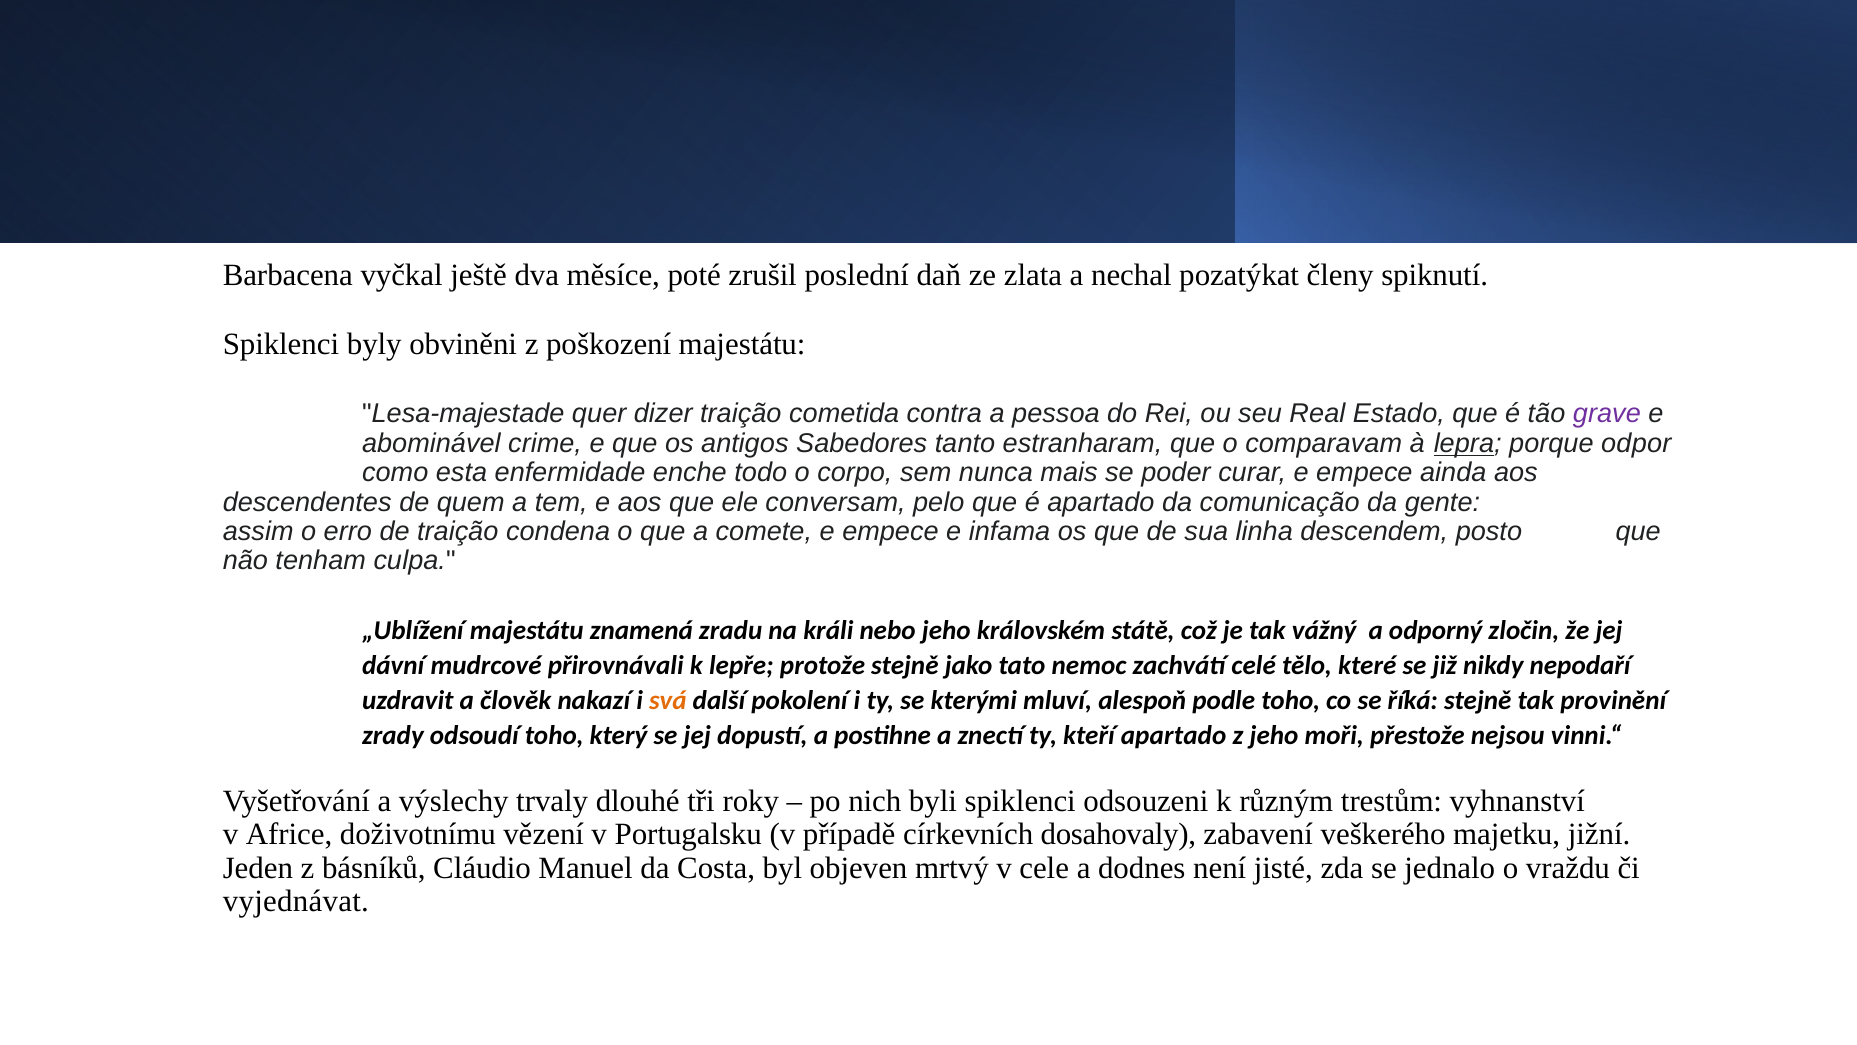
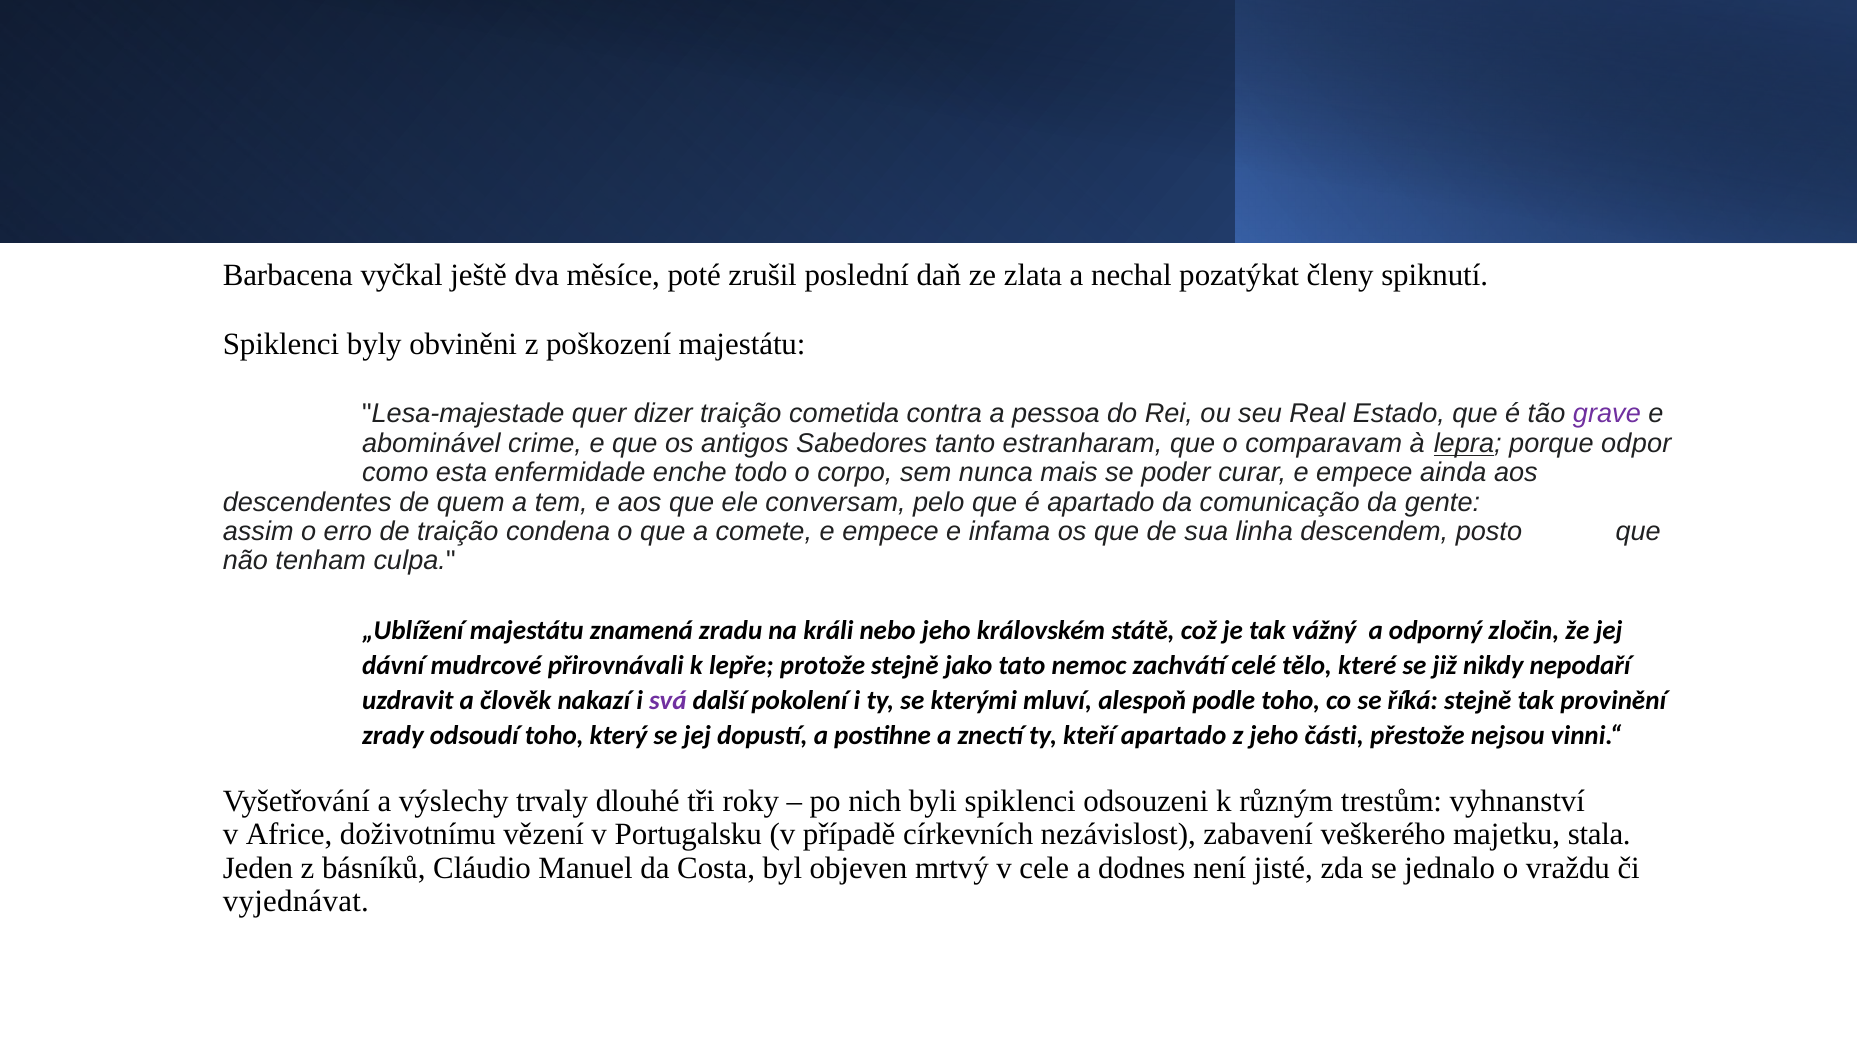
svá colour: orange -> purple (668, 700)
moři: moři -> části (1334, 735)
dosahovaly: dosahovaly -> nezávislost (1118, 834)
jižní: jižní -> stala (1599, 834)
